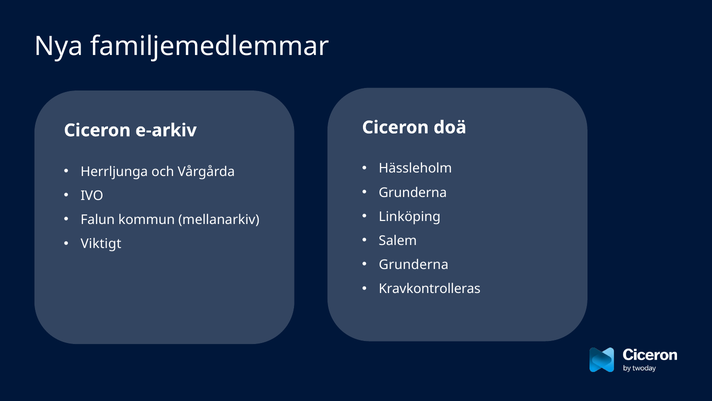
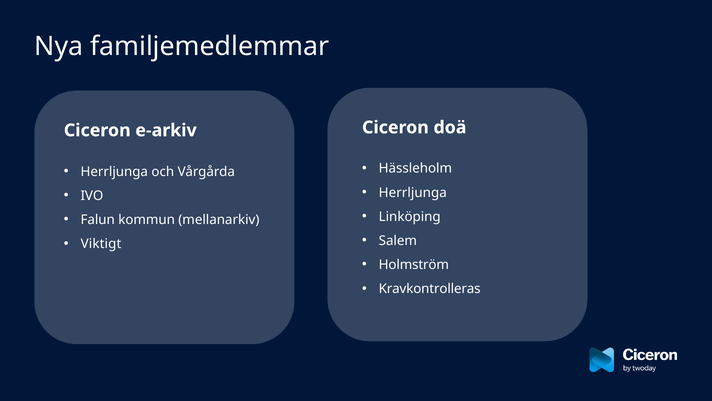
Grunderna: Grunderna -> Herrljunga (413, 192)
Grunderna: Grunderna -> Holmström (414, 264)
